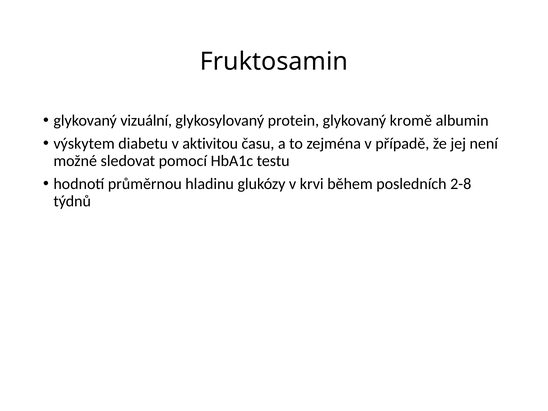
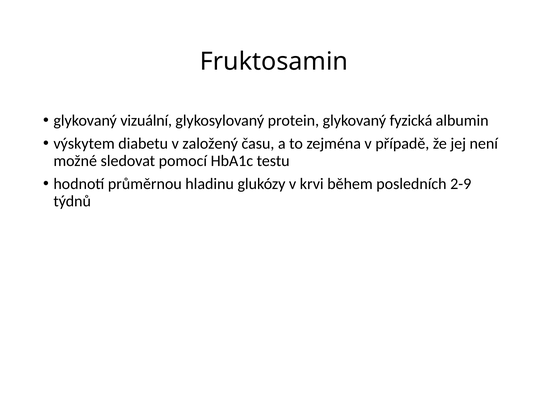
kromě: kromě -> fyzická (411, 121)
aktivitou: aktivitou -> založený (210, 144)
2-8: 2-8 -> 2-9 (461, 184)
